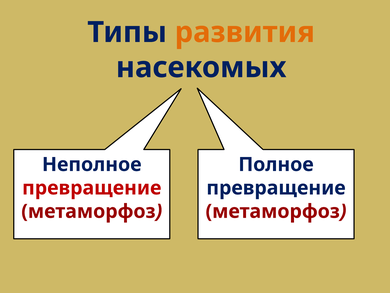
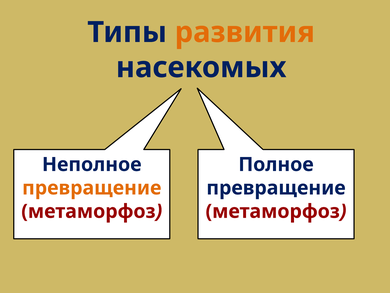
превращение colour: red -> orange (92, 188)
